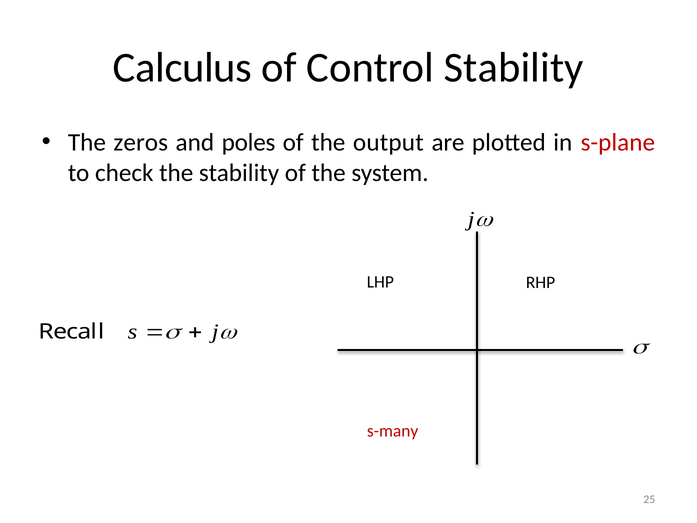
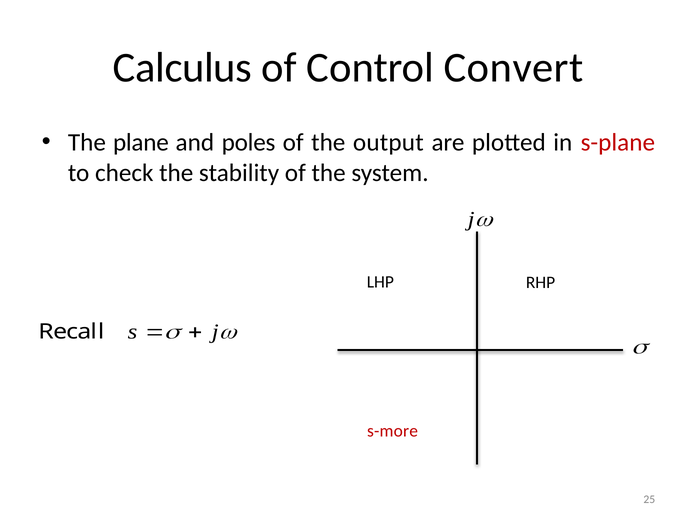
Control Stability: Stability -> Convert (514, 67)
zeros: zeros -> plane (141, 142)
s-many: s-many -> s-more (393, 431)
